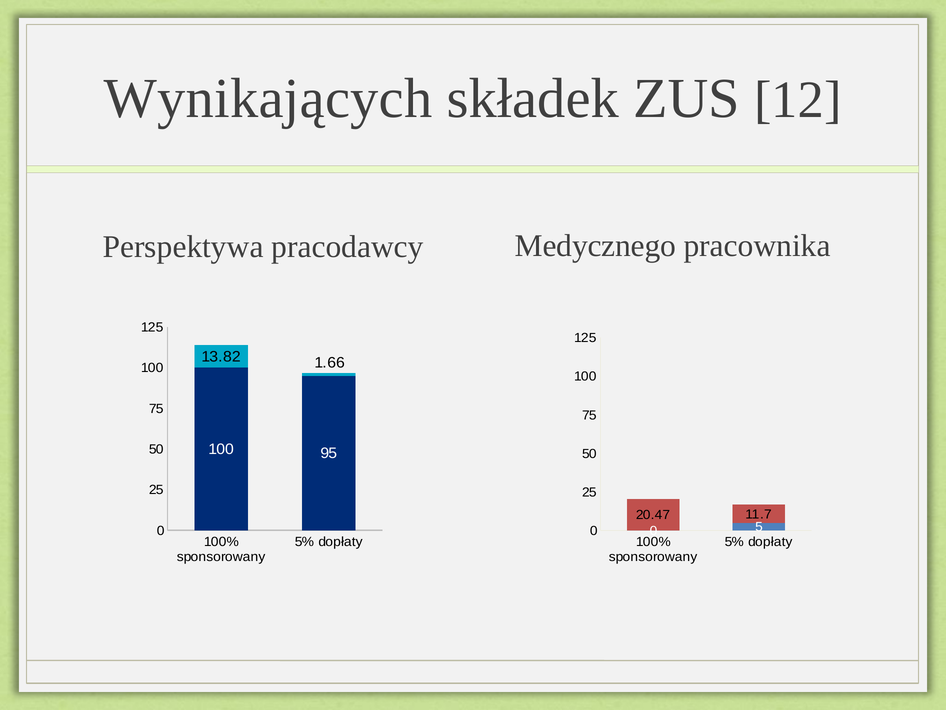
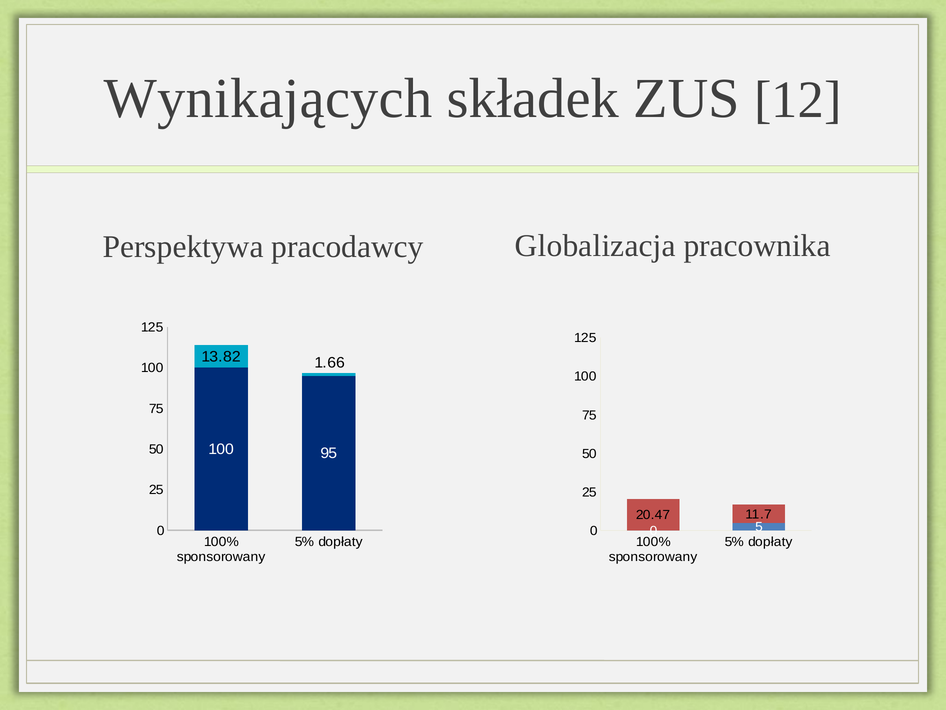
Medycznego: Medycznego -> Globalizacja (595, 246)
